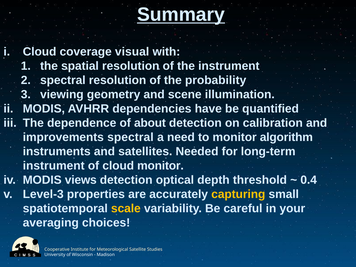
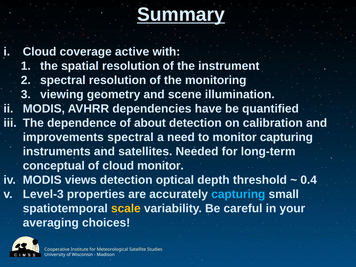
visual: visual -> active (132, 52)
probability: probability -> monitoring (216, 80)
monitor algorithm: algorithm -> capturing (286, 137)
instrument: instrument -> conceptual (54, 166)
capturing colour: yellow -> light blue (238, 194)
